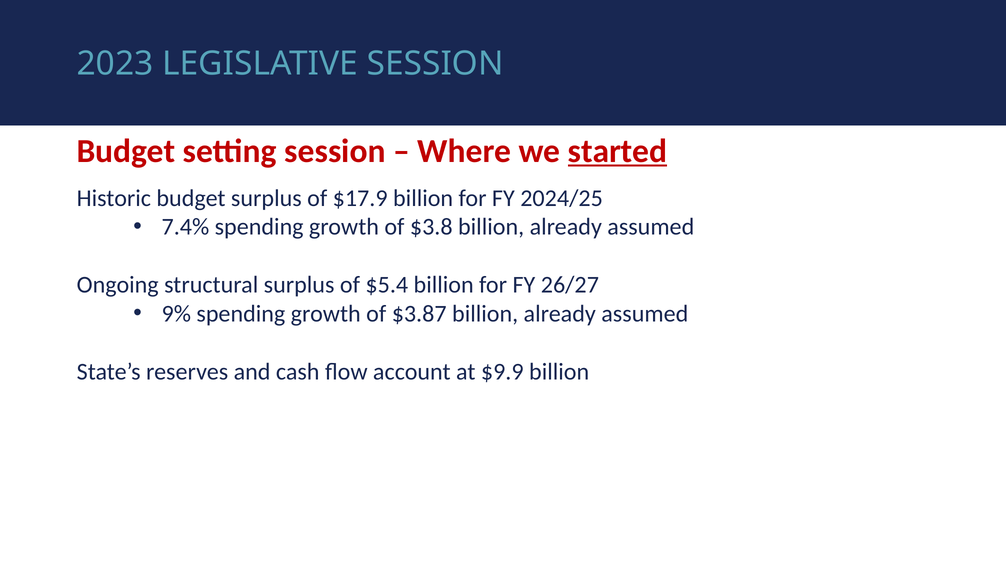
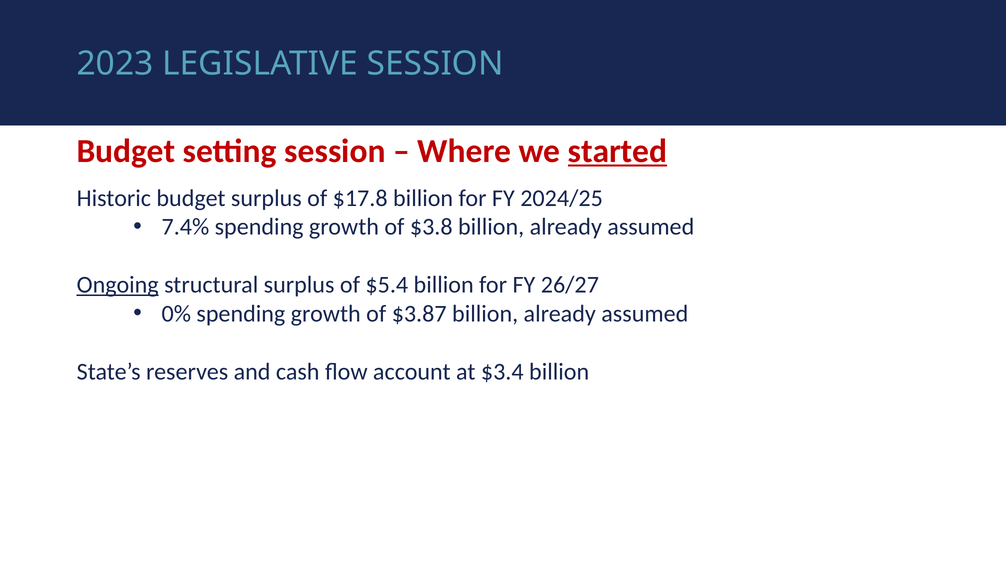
$17.9: $17.9 -> $17.8 (360, 198)
Ongoing underline: none -> present (118, 285)
9%: 9% -> 0% (176, 314)
$9.9: $9.9 -> $3.4 (502, 371)
